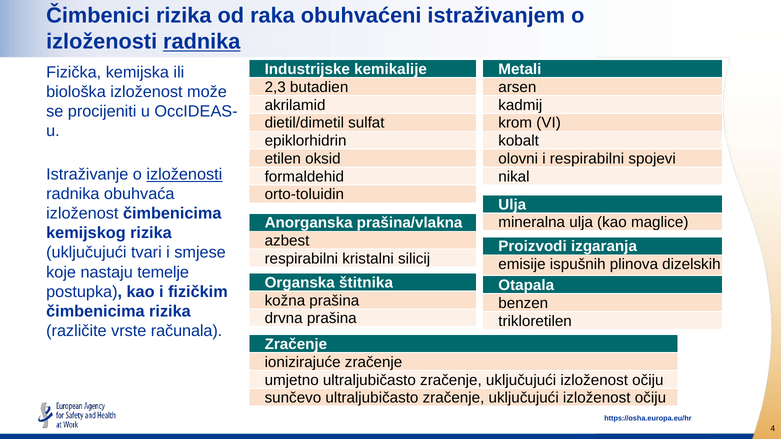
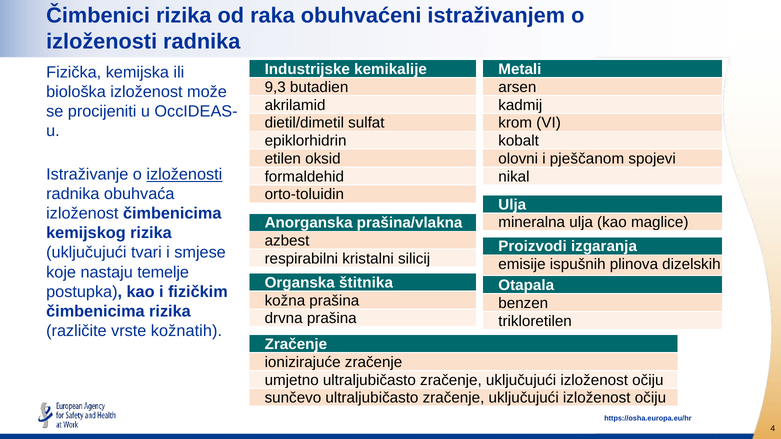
radnika underline: present -> none (202, 42)
2,3: 2,3 -> 9,3 (275, 87)
i respirabilni: respirabilni -> pješčanom (587, 159)
računala: računala -> kožnatih (186, 331)
